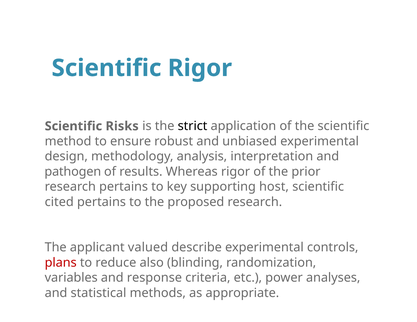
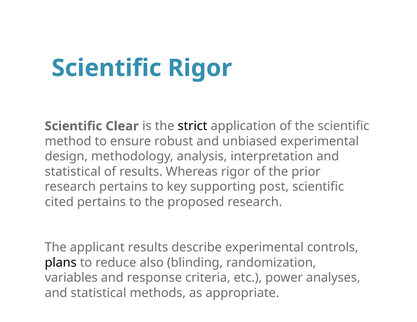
Risks: Risks -> Clear (122, 126)
pathogen: pathogen -> statistical (73, 172)
host: host -> post (274, 187)
applicant valued: valued -> results (148, 248)
plans colour: red -> black (61, 263)
